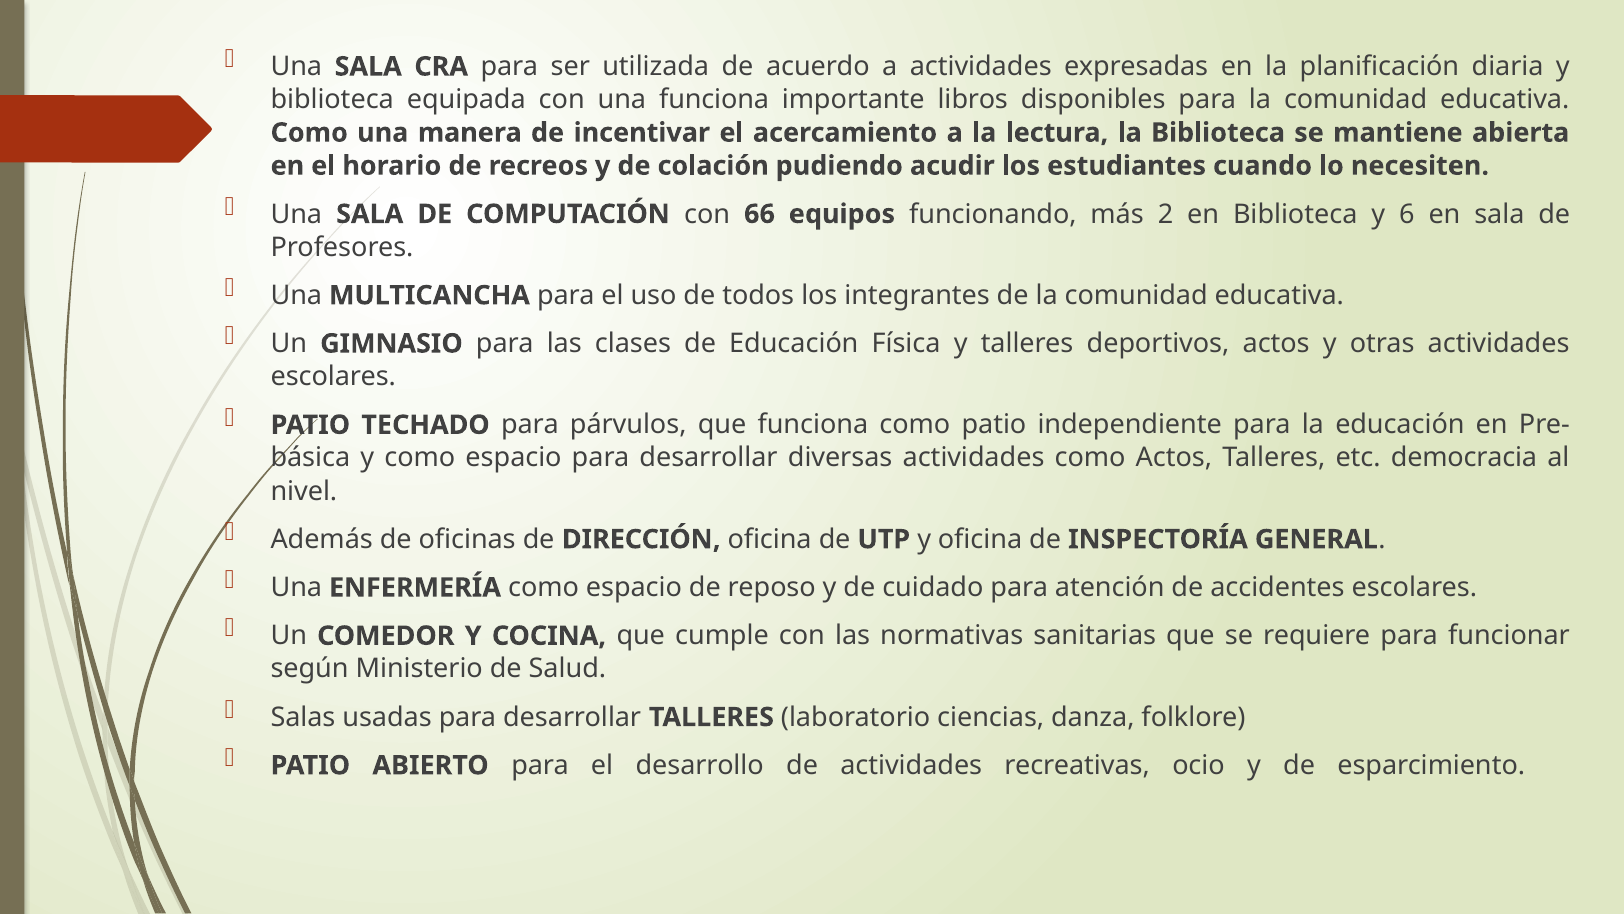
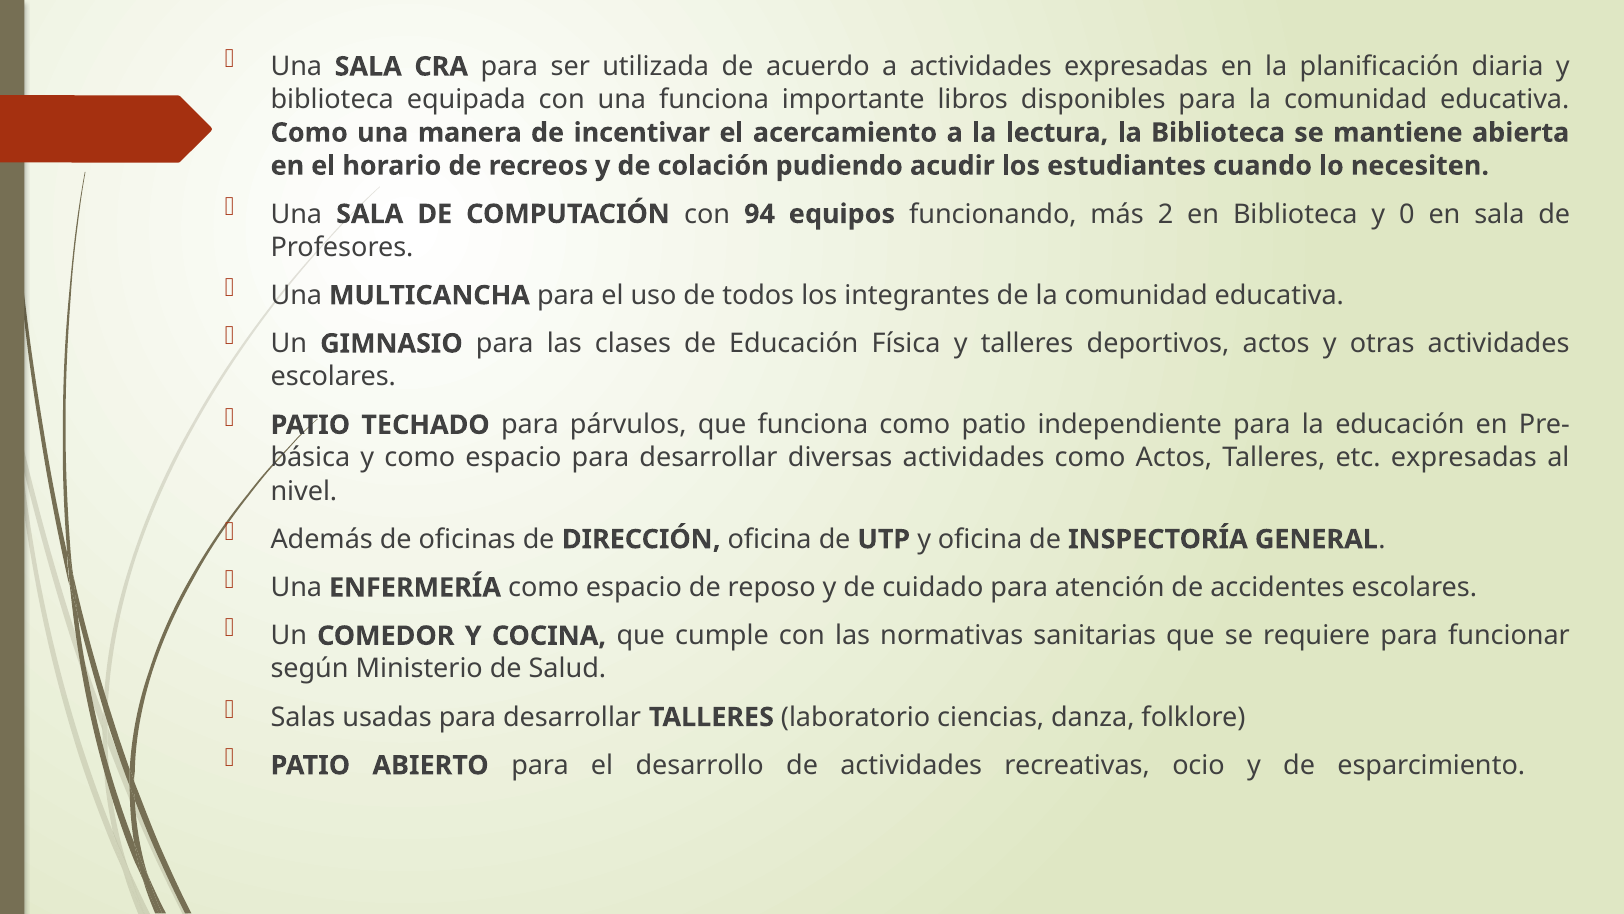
66: 66 -> 94 (760, 214)
6: 6 -> 0 (1407, 214)
etc democracia: democracia -> expresadas (1464, 458)
